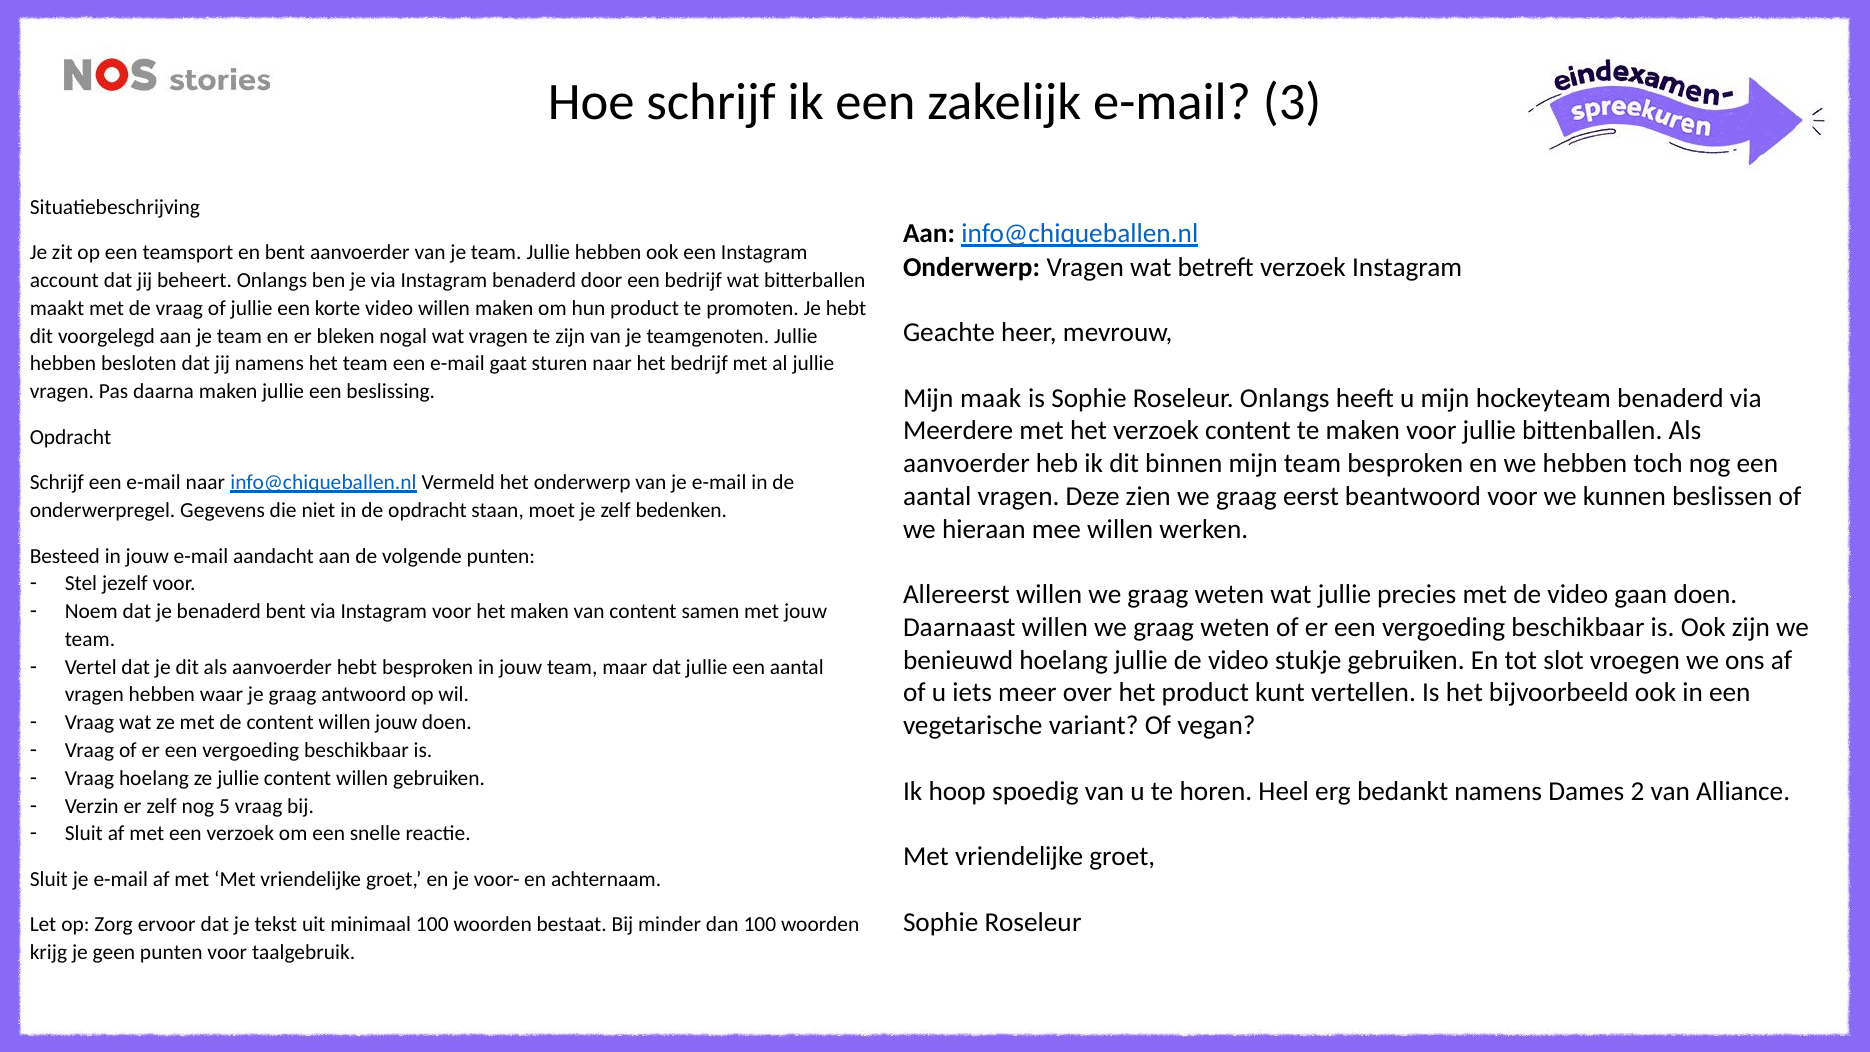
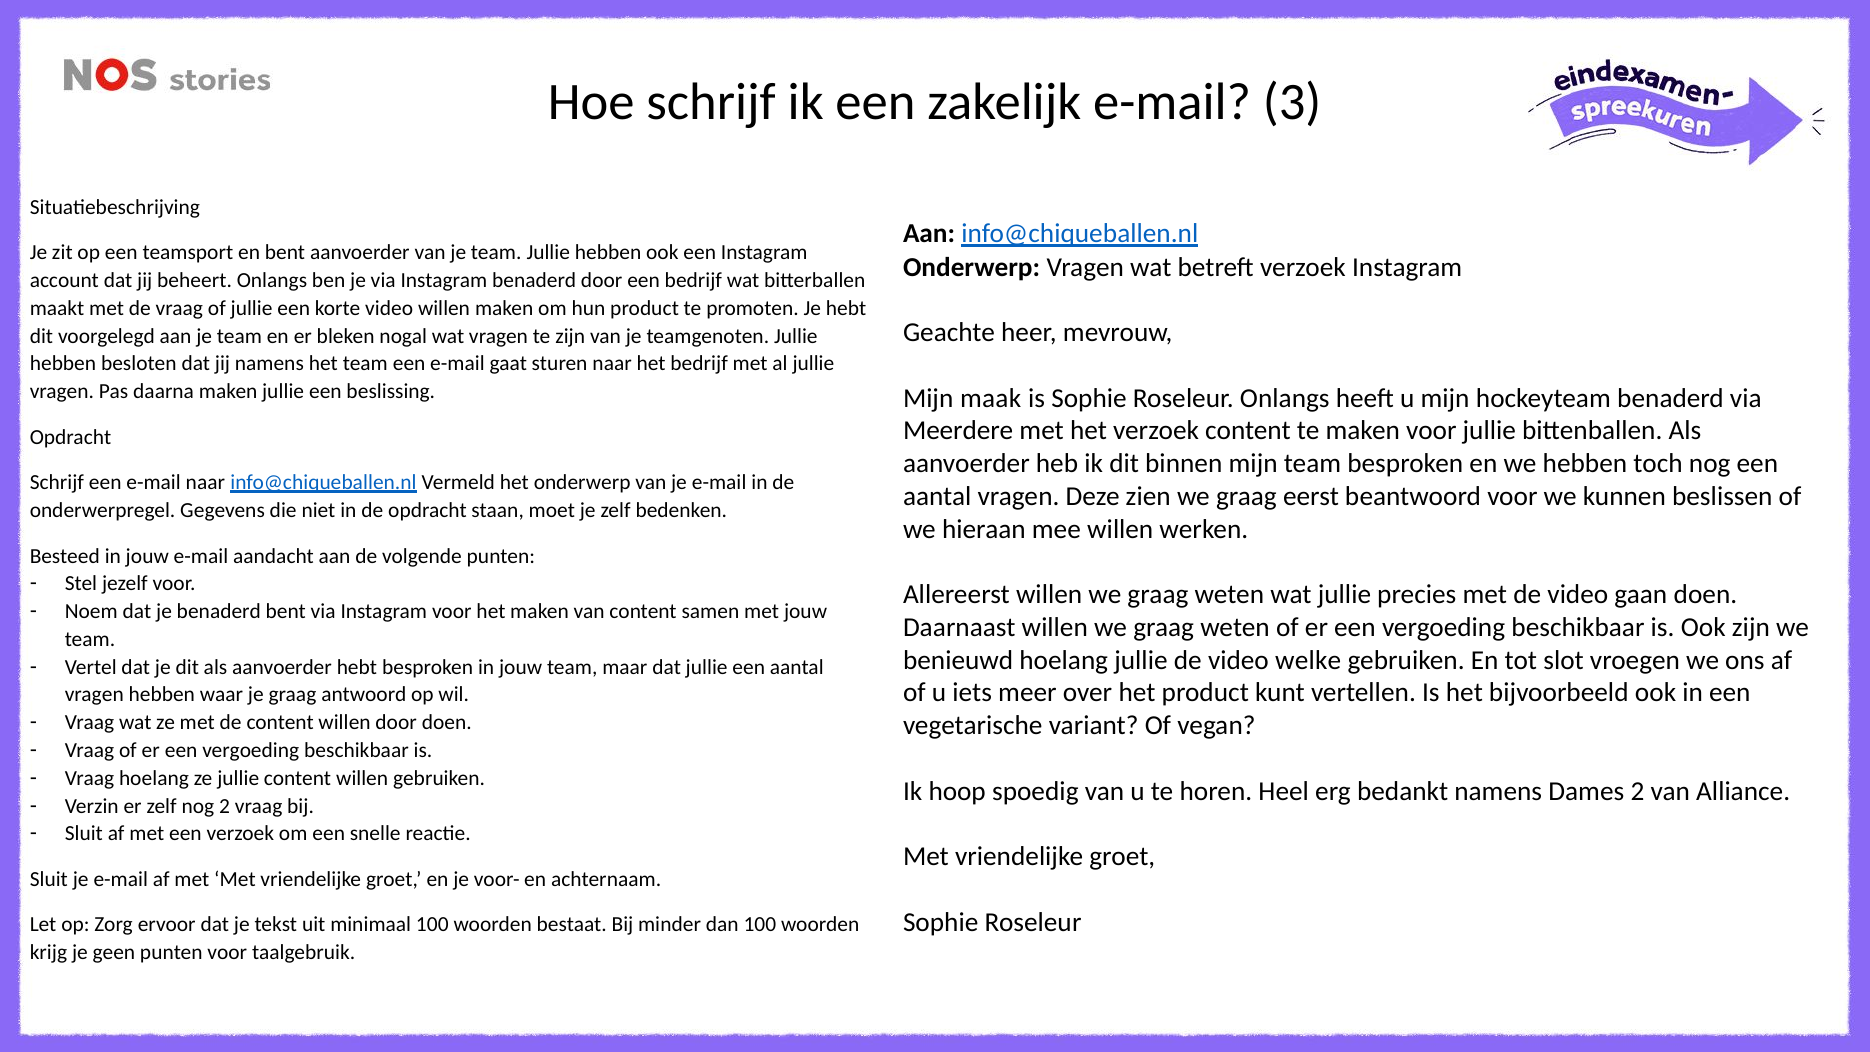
stukje: stukje -> welke (1308, 660)
willen jouw: jouw -> door (396, 723)
nog 5: 5 -> 2 (225, 806)
